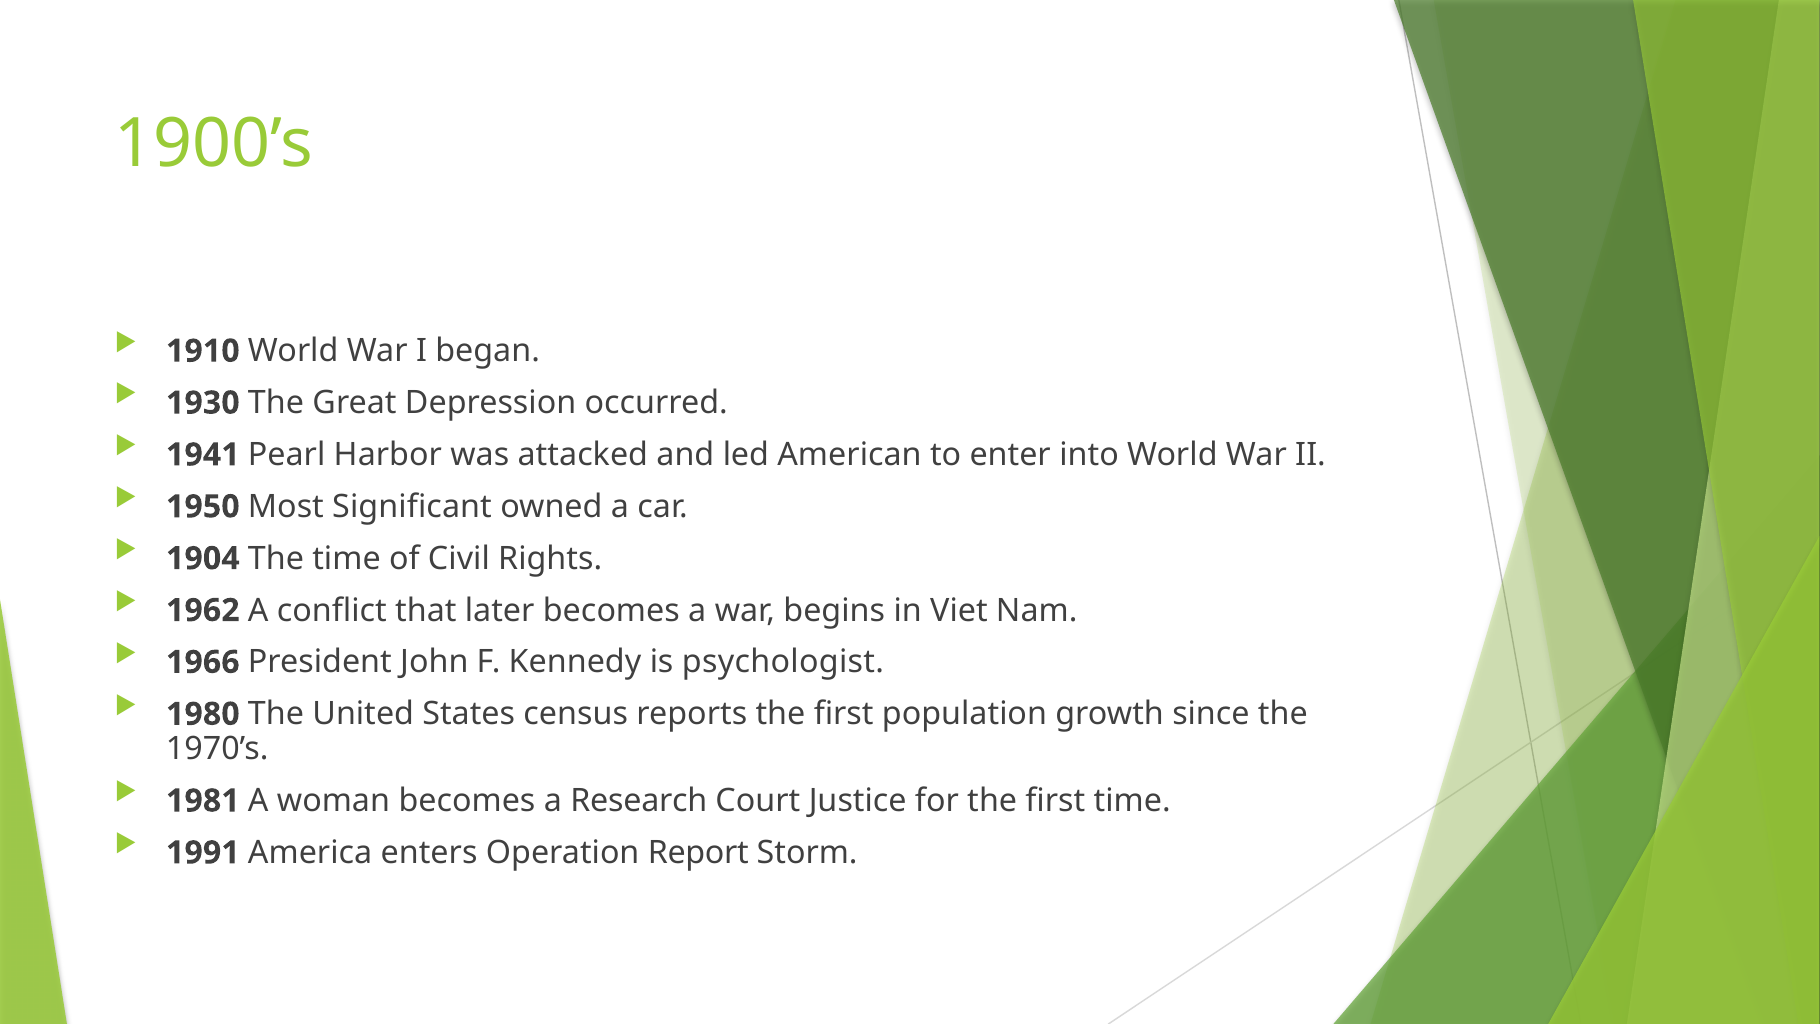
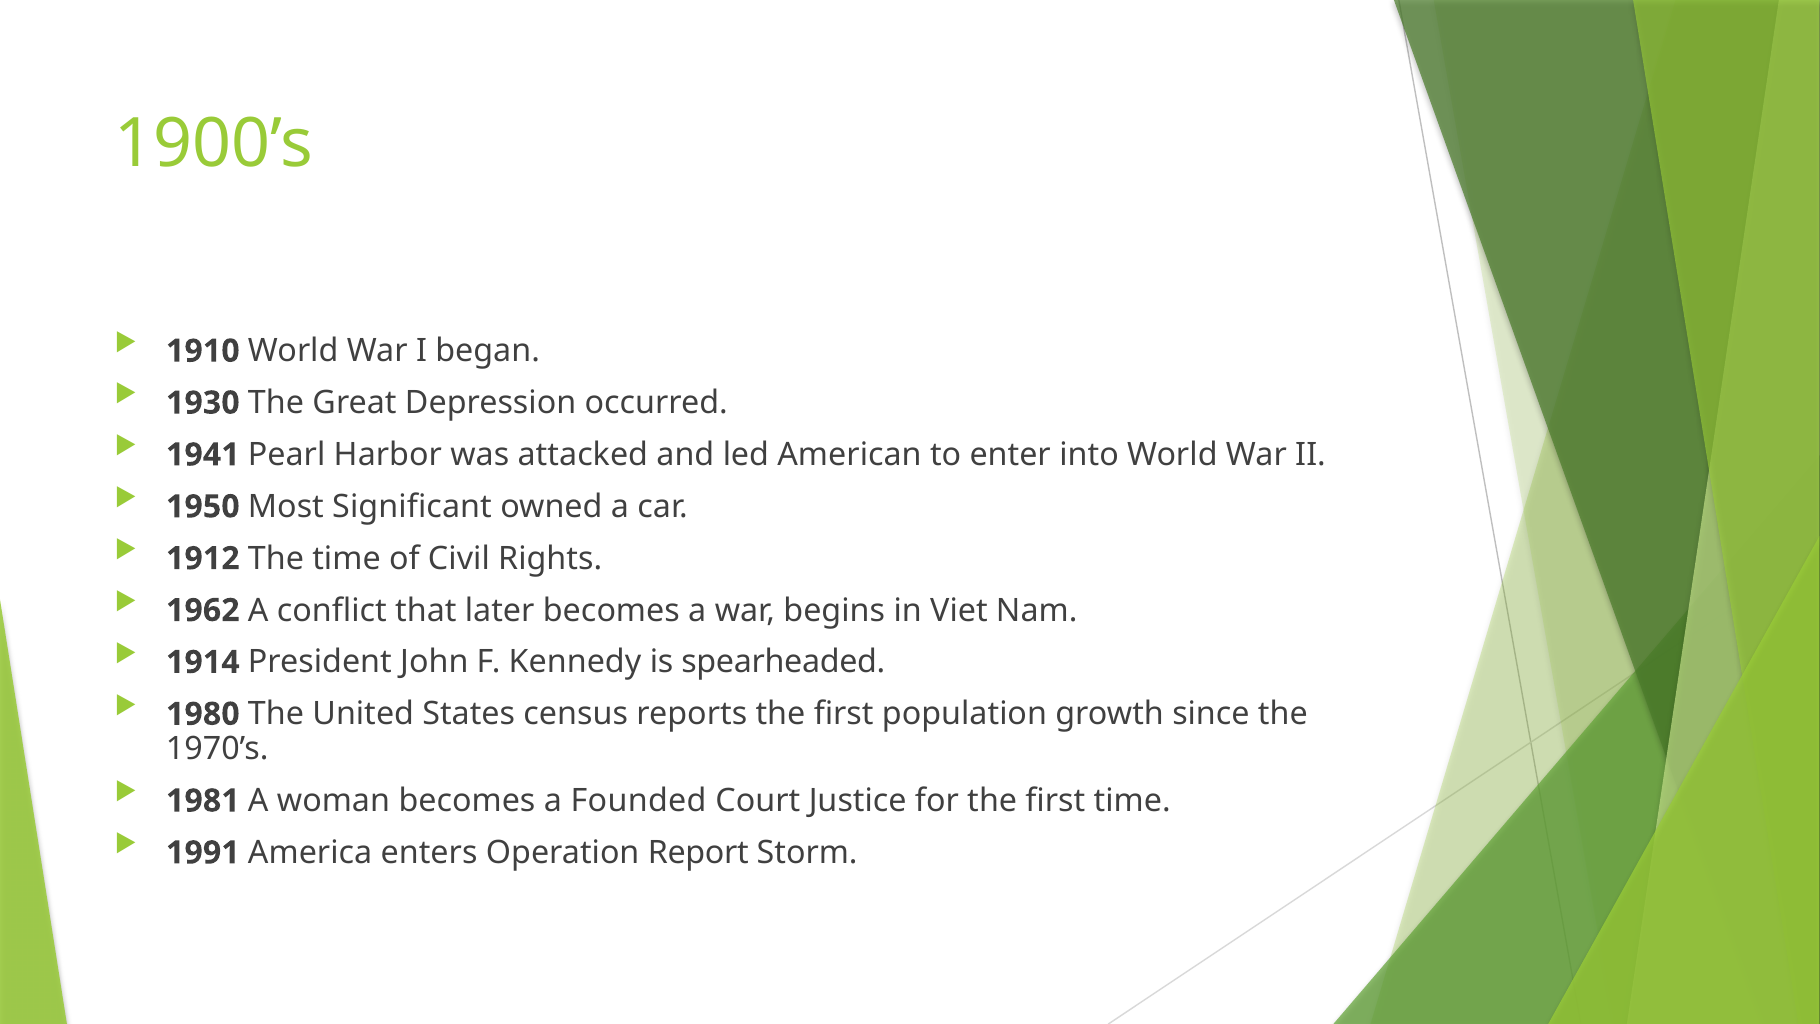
1904: 1904 -> 1912 (203, 558)
1966: 1966 -> 1914 (203, 662)
psychologist: psychologist -> spearheaded (783, 662)
Research: Research -> Founded (639, 801)
